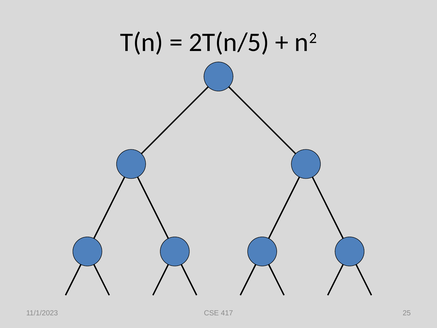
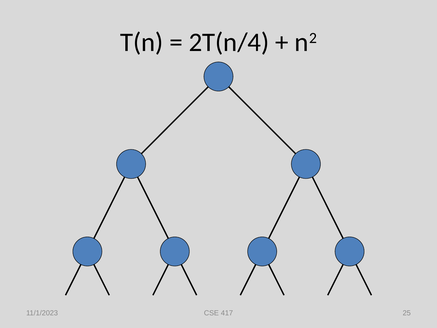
2T(n/5: 2T(n/5 -> 2T(n/4 (229, 42)
